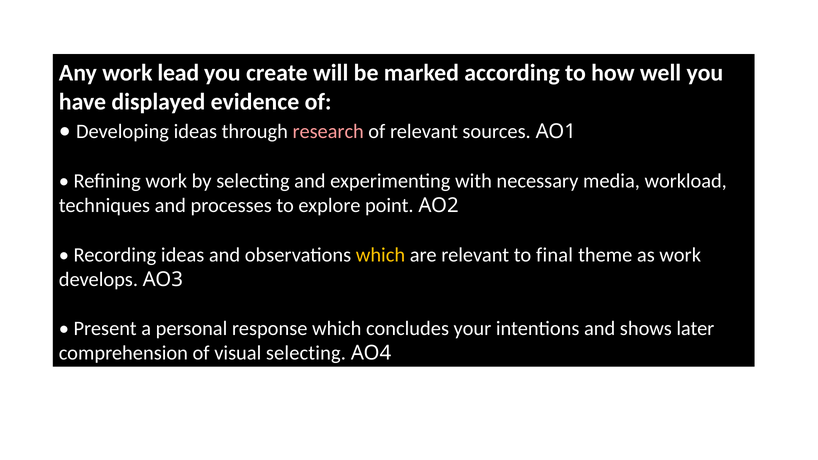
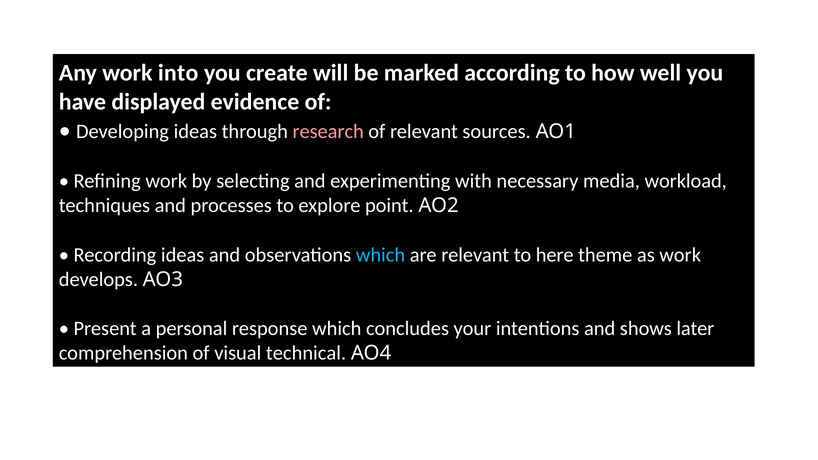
lead: lead -> into (178, 73)
which colour: yellow -> light blue (380, 255)
final: final -> here (555, 255)
visual selecting: selecting -> technical (306, 353)
